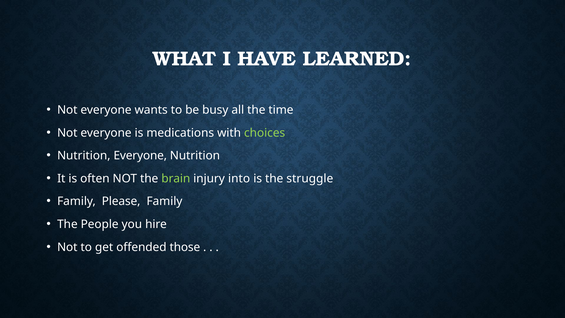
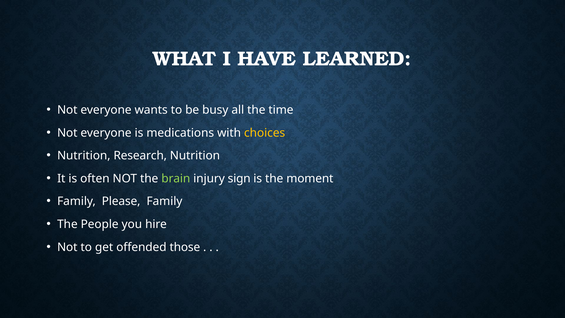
choices colour: light green -> yellow (265, 133)
Nutrition Everyone: Everyone -> Research (140, 156)
into: into -> sign (239, 178)
struggle: struggle -> moment (310, 178)
